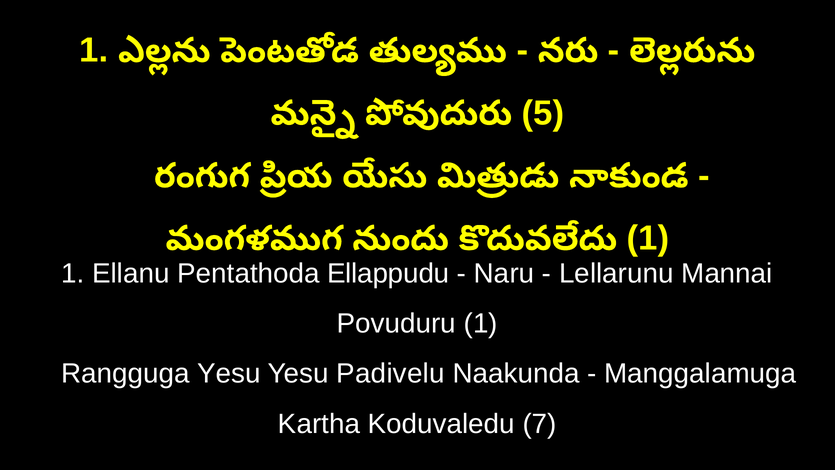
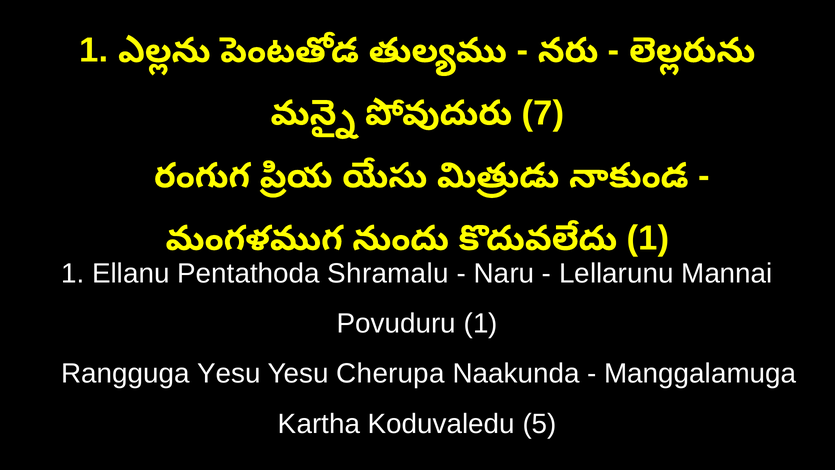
5: 5 -> 7 (543, 113)
Ellappudu: Ellappudu -> Shramalu (388, 273)
Padivelu: Padivelu -> Cherupa (391, 373)
7: 7 -> 5 (540, 424)
